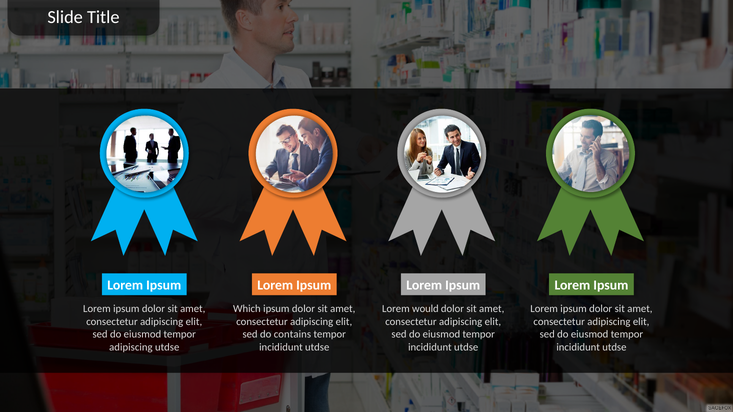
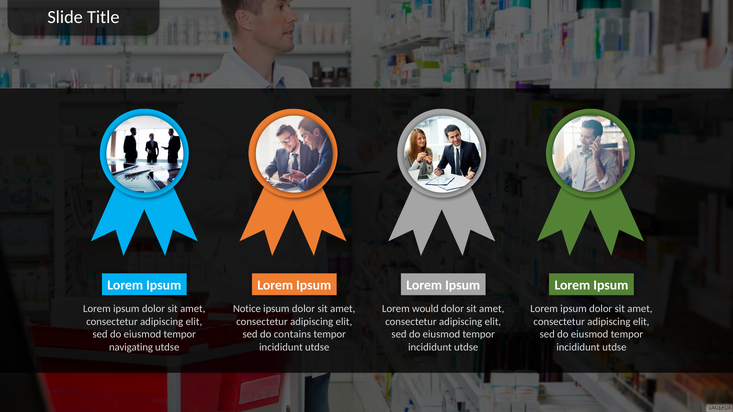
Which: Which -> Notice (247, 309)
adipiscing: adipiscing -> navigating (131, 347)
